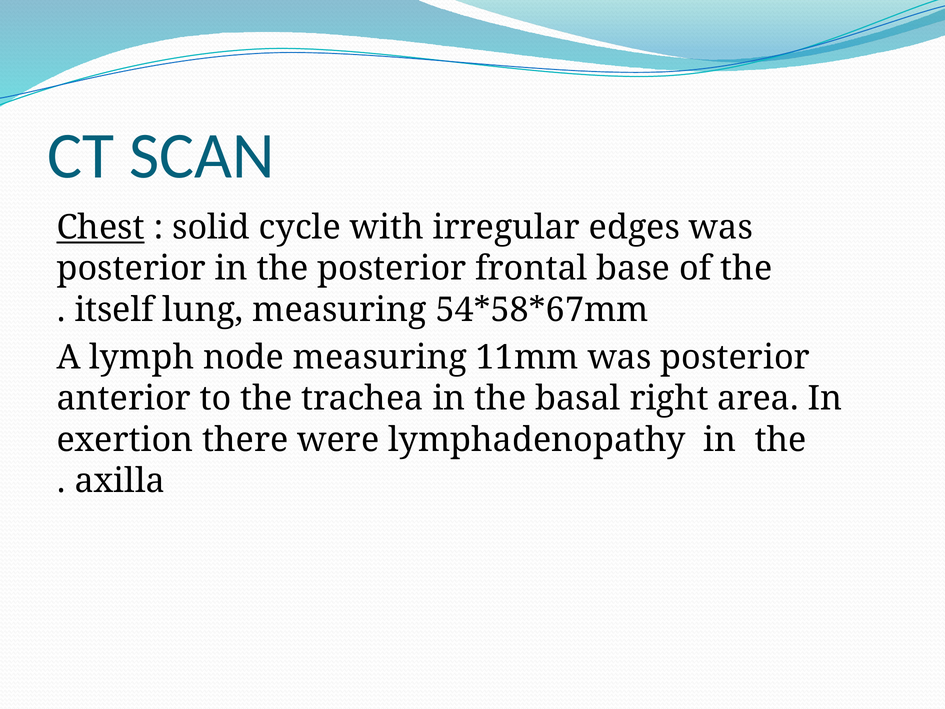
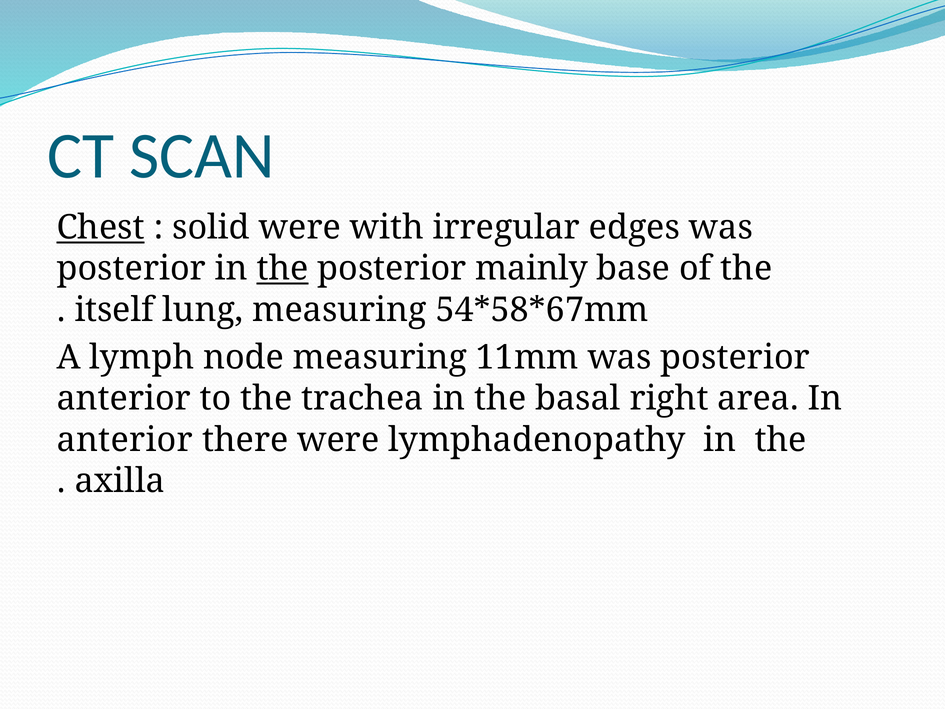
solid cycle: cycle -> were (300, 228)
the underline: none -> present (283, 269)
frontal: frontal -> mainly (532, 269)
exertion: exertion -> anterior (125, 440)
